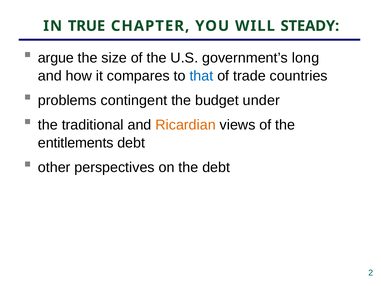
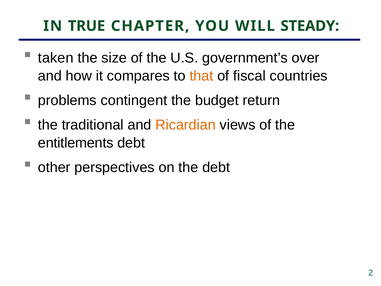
argue: argue -> taken (56, 58)
long: long -> over (306, 58)
that colour: blue -> orange (201, 76)
trade: trade -> fiscal (249, 76)
under: under -> return (261, 100)
